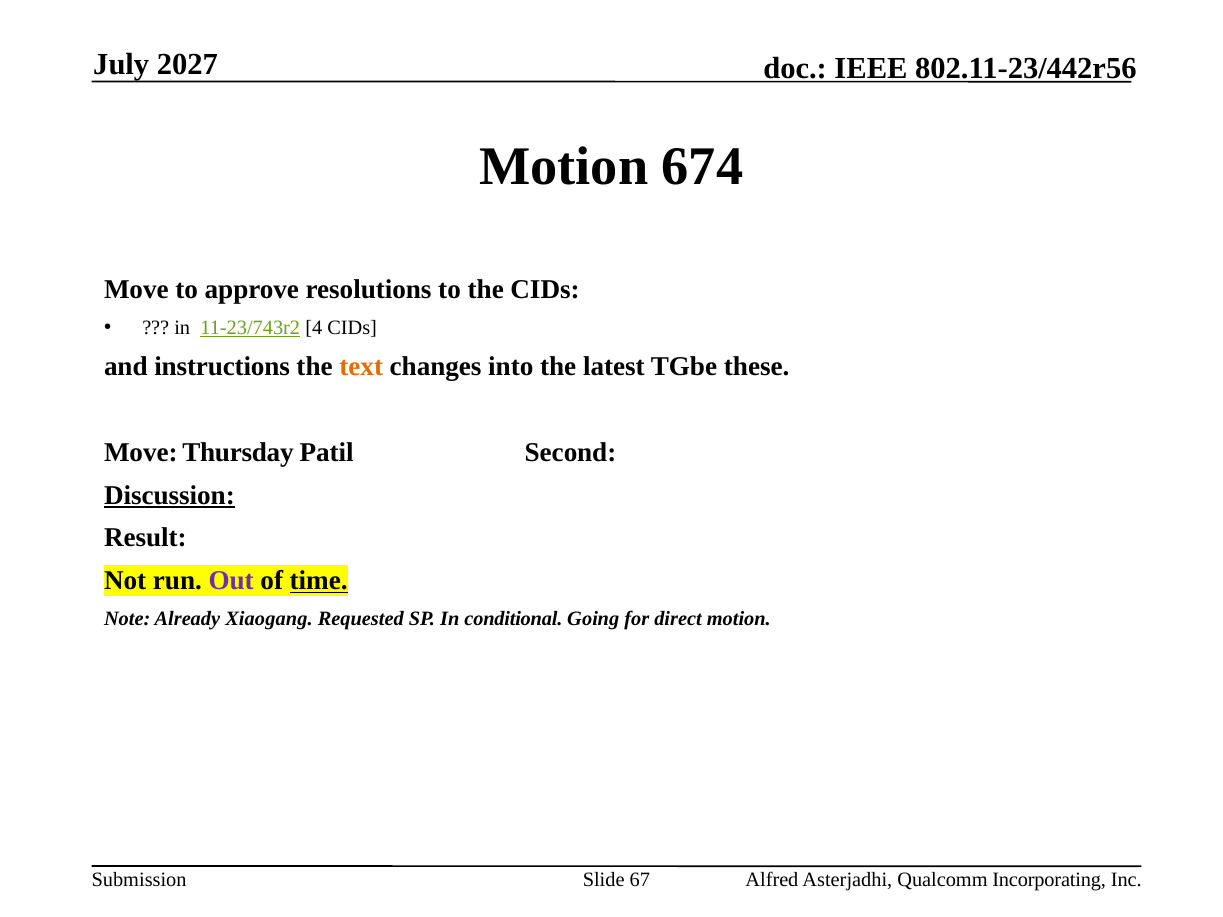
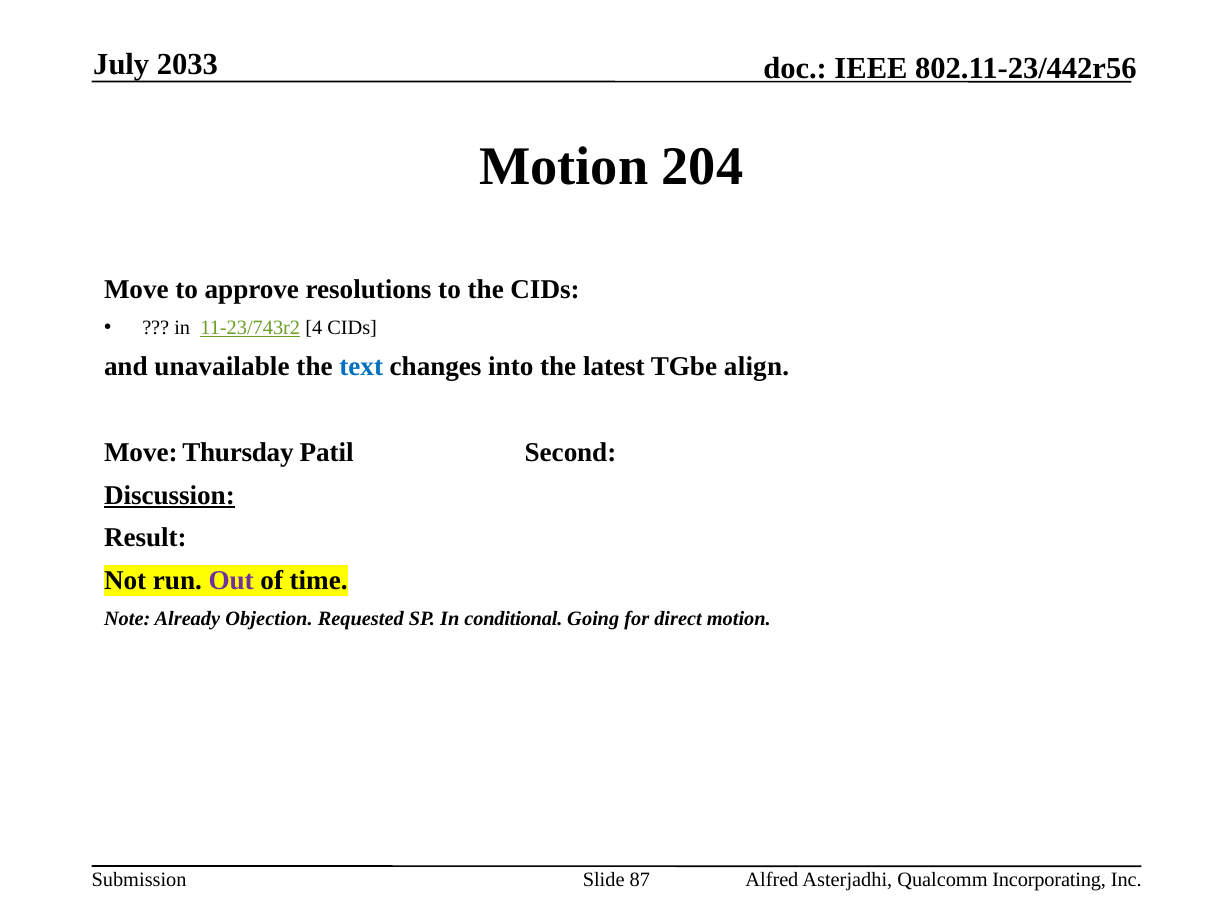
2027: 2027 -> 2033 (187, 65)
674: 674 -> 204 (703, 167)
instructions: instructions -> unavailable (222, 367)
text colour: orange -> blue (361, 367)
these: these -> align (757, 367)
time underline: present -> none (319, 581)
Xiaogang: Xiaogang -> Objection (269, 619)
67: 67 -> 87 (640, 880)
